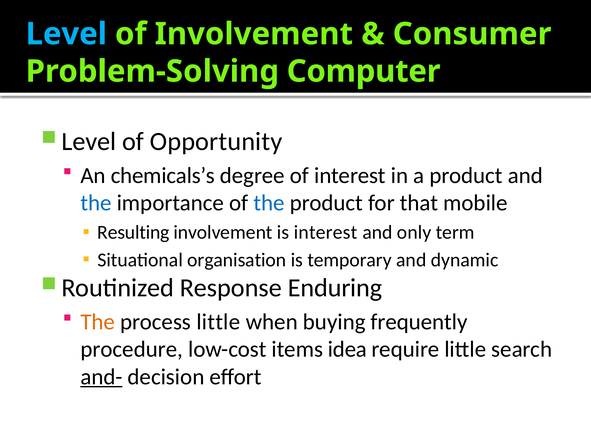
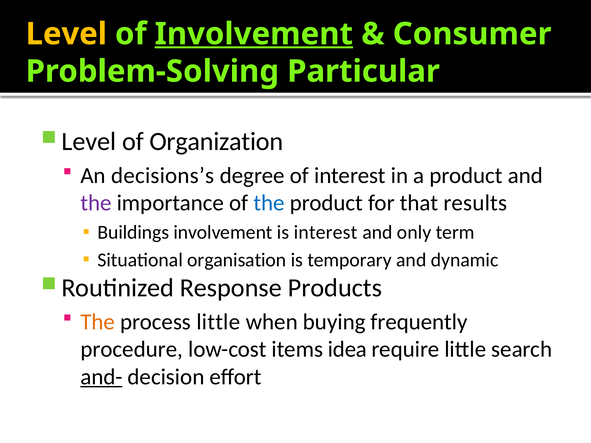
Level colour: light blue -> yellow (66, 34)
Involvement underline: none -> present (254, 34)
Computer: Computer -> Particular (364, 71)
Opportunity: Opportunity -> Organization (216, 142)
chemicals’s: chemicals’s -> decisions’s (163, 176)
the colour: blue -> purple (96, 203)
mobile: mobile -> results (475, 203)
Resulting: Resulting -> Buildings (133, 232)
Enduring: Enduring -> Products (335, 288)
